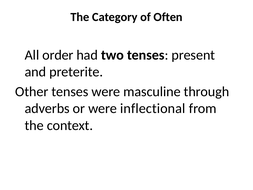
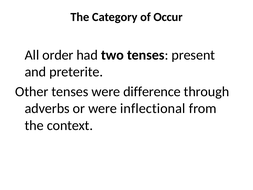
Often: Often -> Occur (168, 17)
masculine: masculine -> difference (152, 91)
